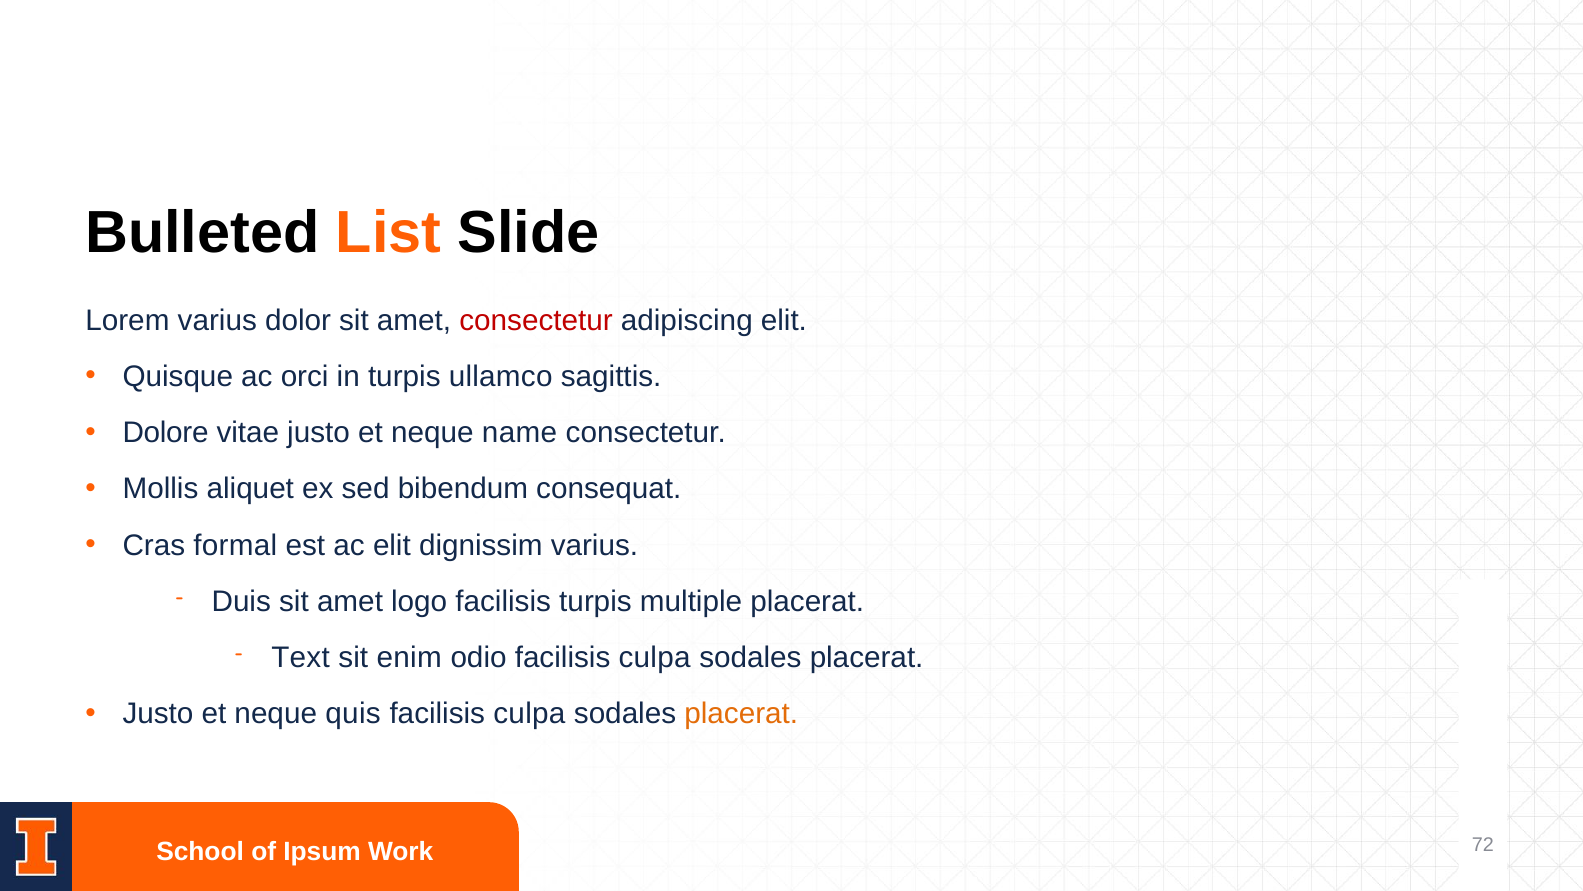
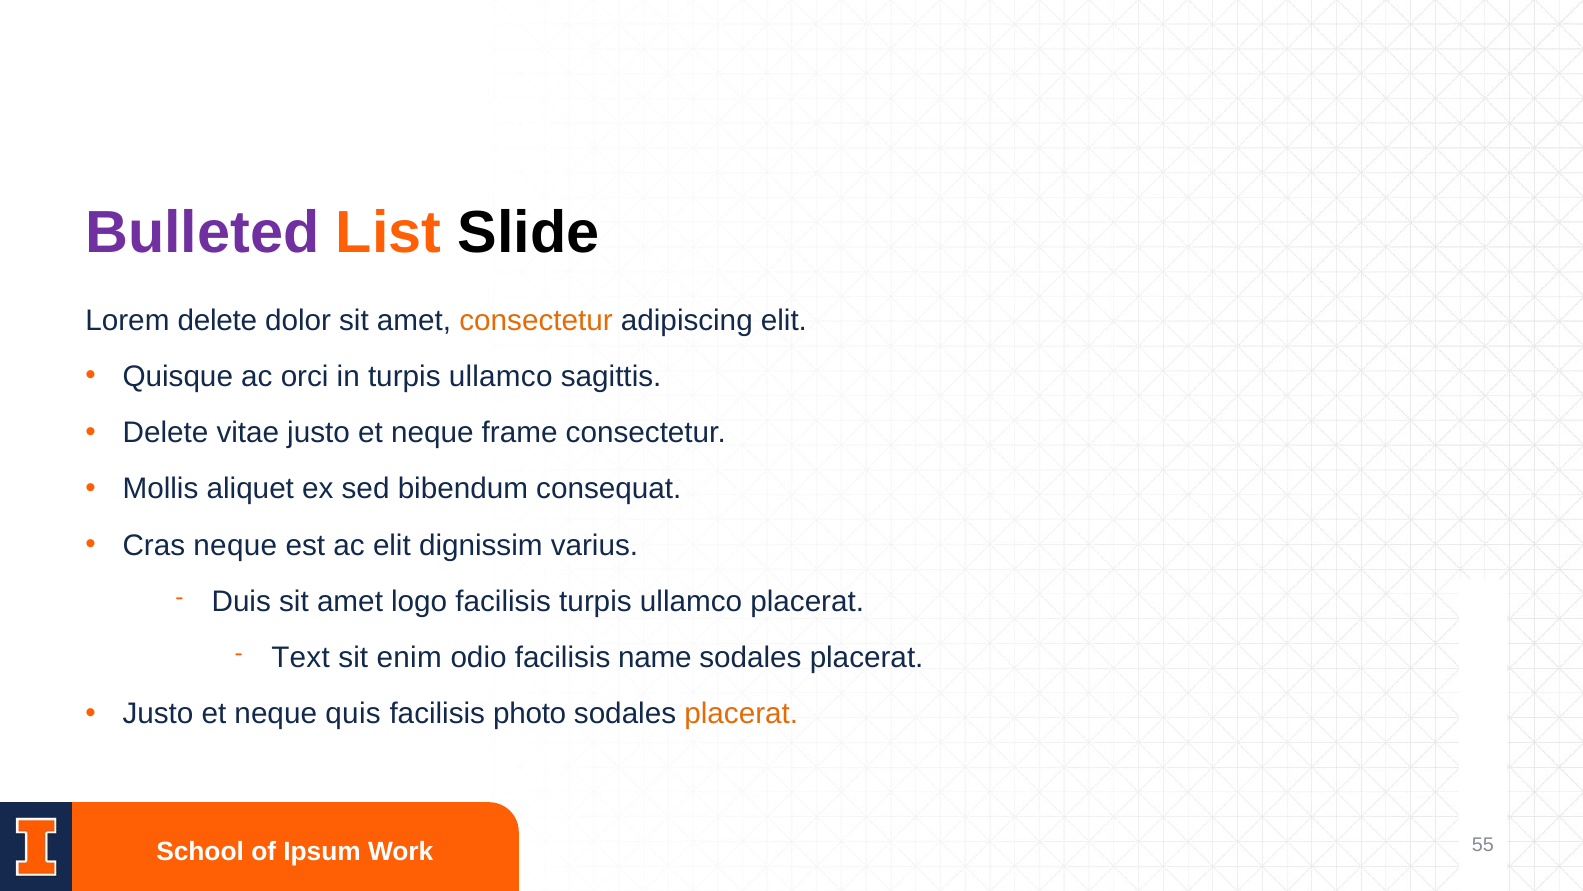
Bulleted colour: black -> purple (202, 233)
Lorem varius: varius -> delete (217, 320)
consectetur colour: red -> orange (536, 320)
Dolore: Dolore -> Delete (165, 433)
name: name -> frame (520, 433)
Cras formal: formal -> neque (235, 545)
facilisis turpis multiple: multiple -> ullamco (691, 601)
odio facilisis culpa: culpa -> name (655, 657)
culpa: culpa -> photo (530, 714)
72: 72 -> 55 (1483, 844)
